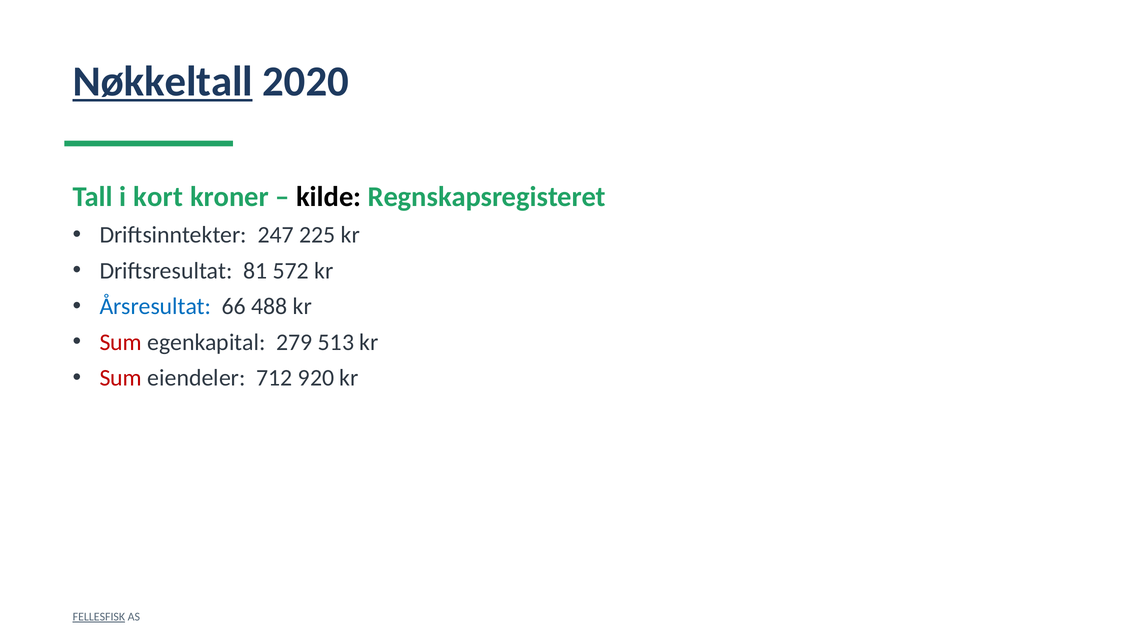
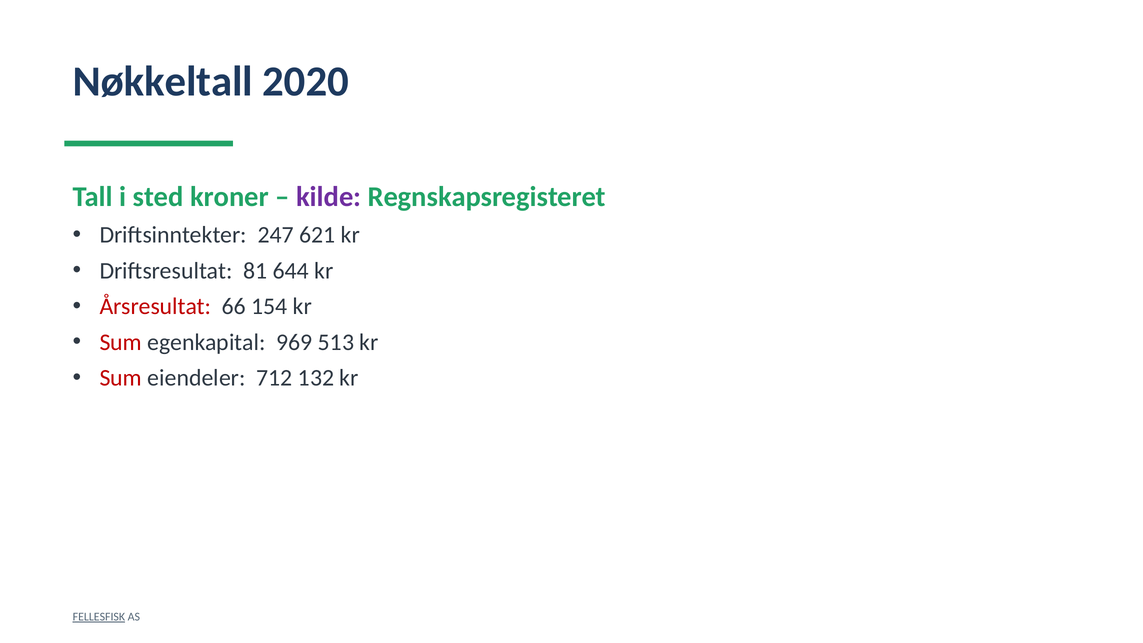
Nøkkeltall underline: present -> none (163, 82)
kort: kort -> sted (158, 197)
kilde colour: black -> purple (329, 197)
225: 225 -> 621 (317, 235)
572: 572 -> 644 (291, 271)
Årsresultat colour: blue -> red (155, 307)
488: 488 -> 154 (269, 307)
279: 279 -> 969 (294, 342)
920: 920 -> 132 (316, 378)
